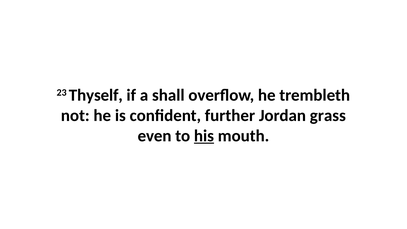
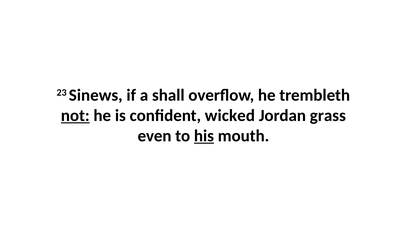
Thyself: Thyself -> Sinews (96, 95)
not underline: none -> present (75, 116)
further: further -> wicked (230, 116)
